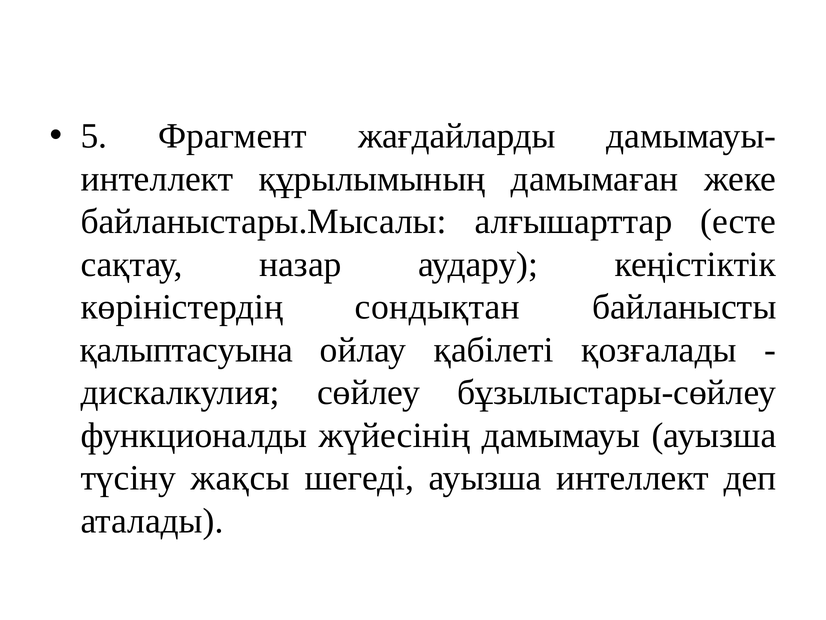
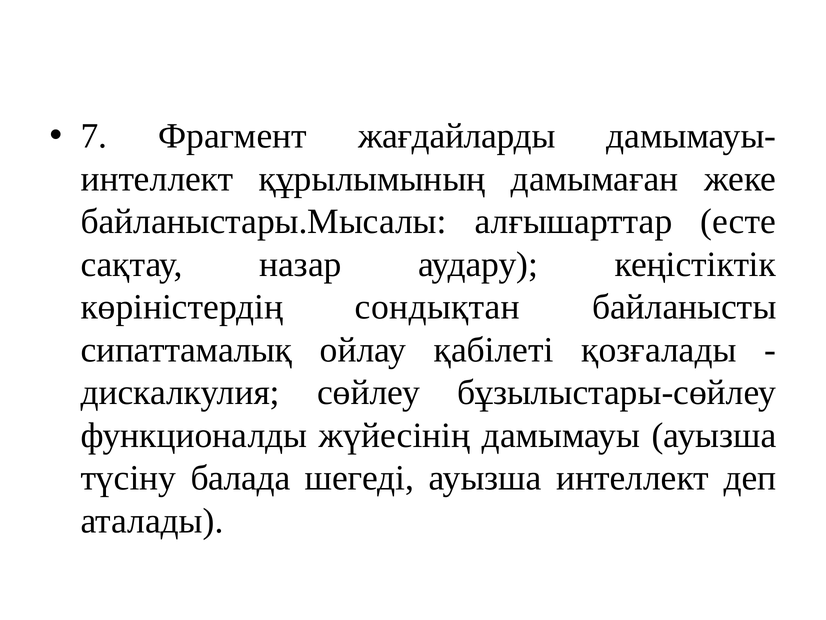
5: 5 -> 7 (94, 136)
қалыптасуына: қалыптасуына -> сипаттамалық (186, 350)
жақсы: жақсы -> балада (241, 478)
